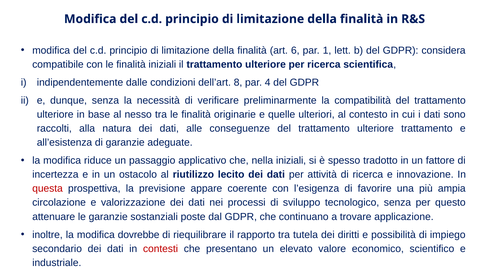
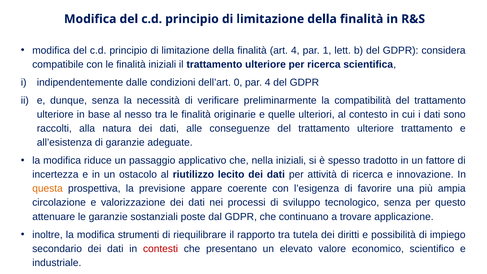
art 6: 6 -> 4 (295, 50)
8: 8 -> 0 (238, 82)
questa colour: red -> orange (48, 189)
dovrebbe: dovrebbe -> strumenti (139, 235)
